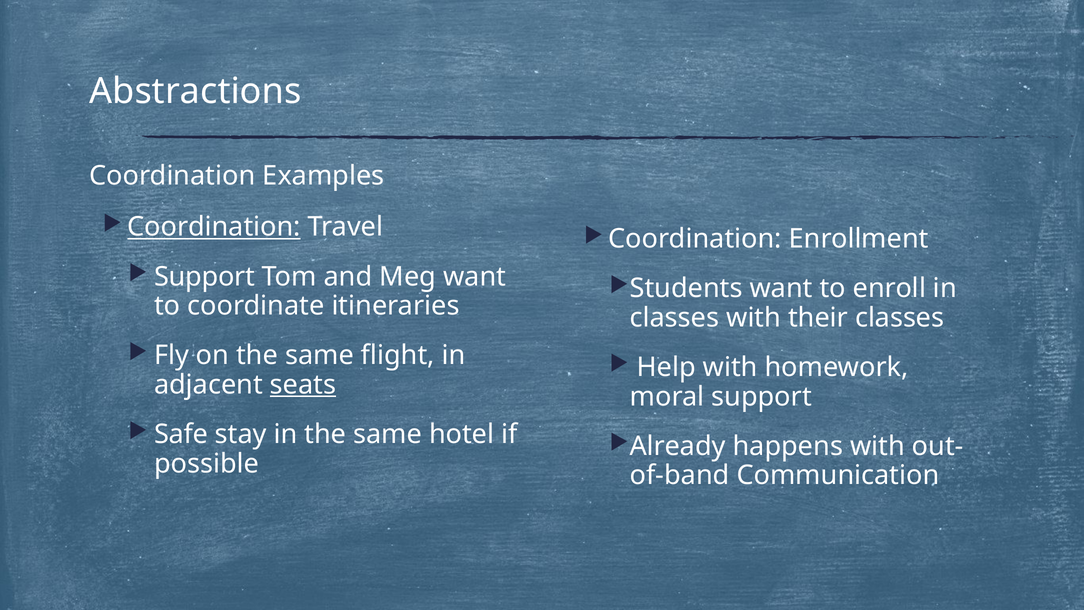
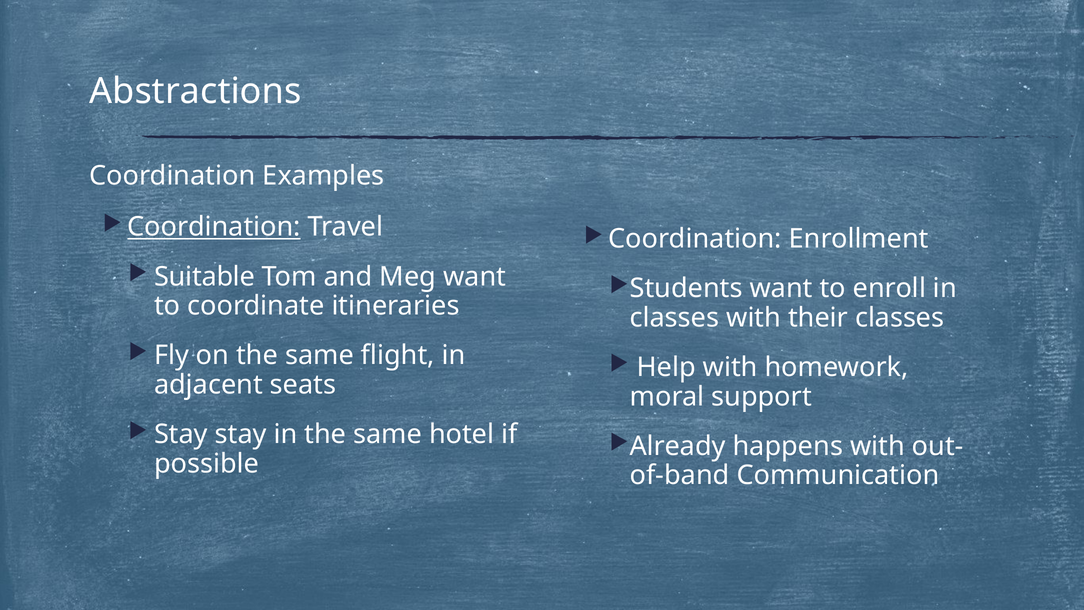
Support: Support -> Suitable (205, 277)
seats underline: present -> none (303, 385)
Safe: Safe -> Stay (181, 434)
